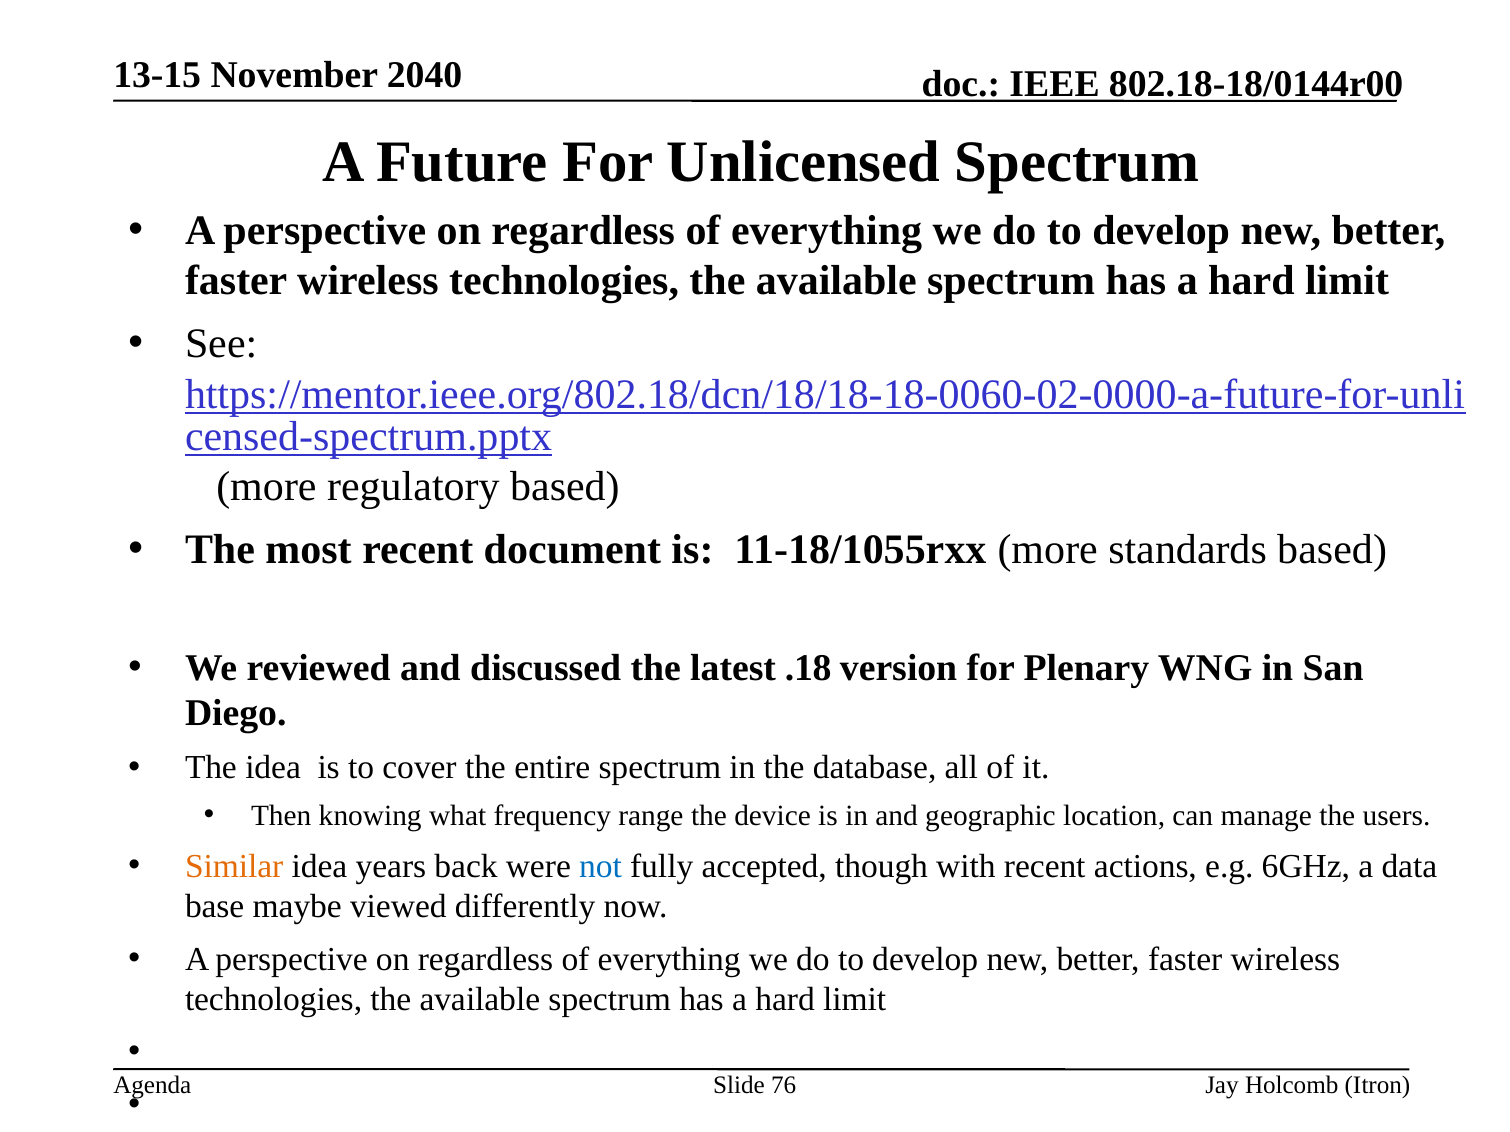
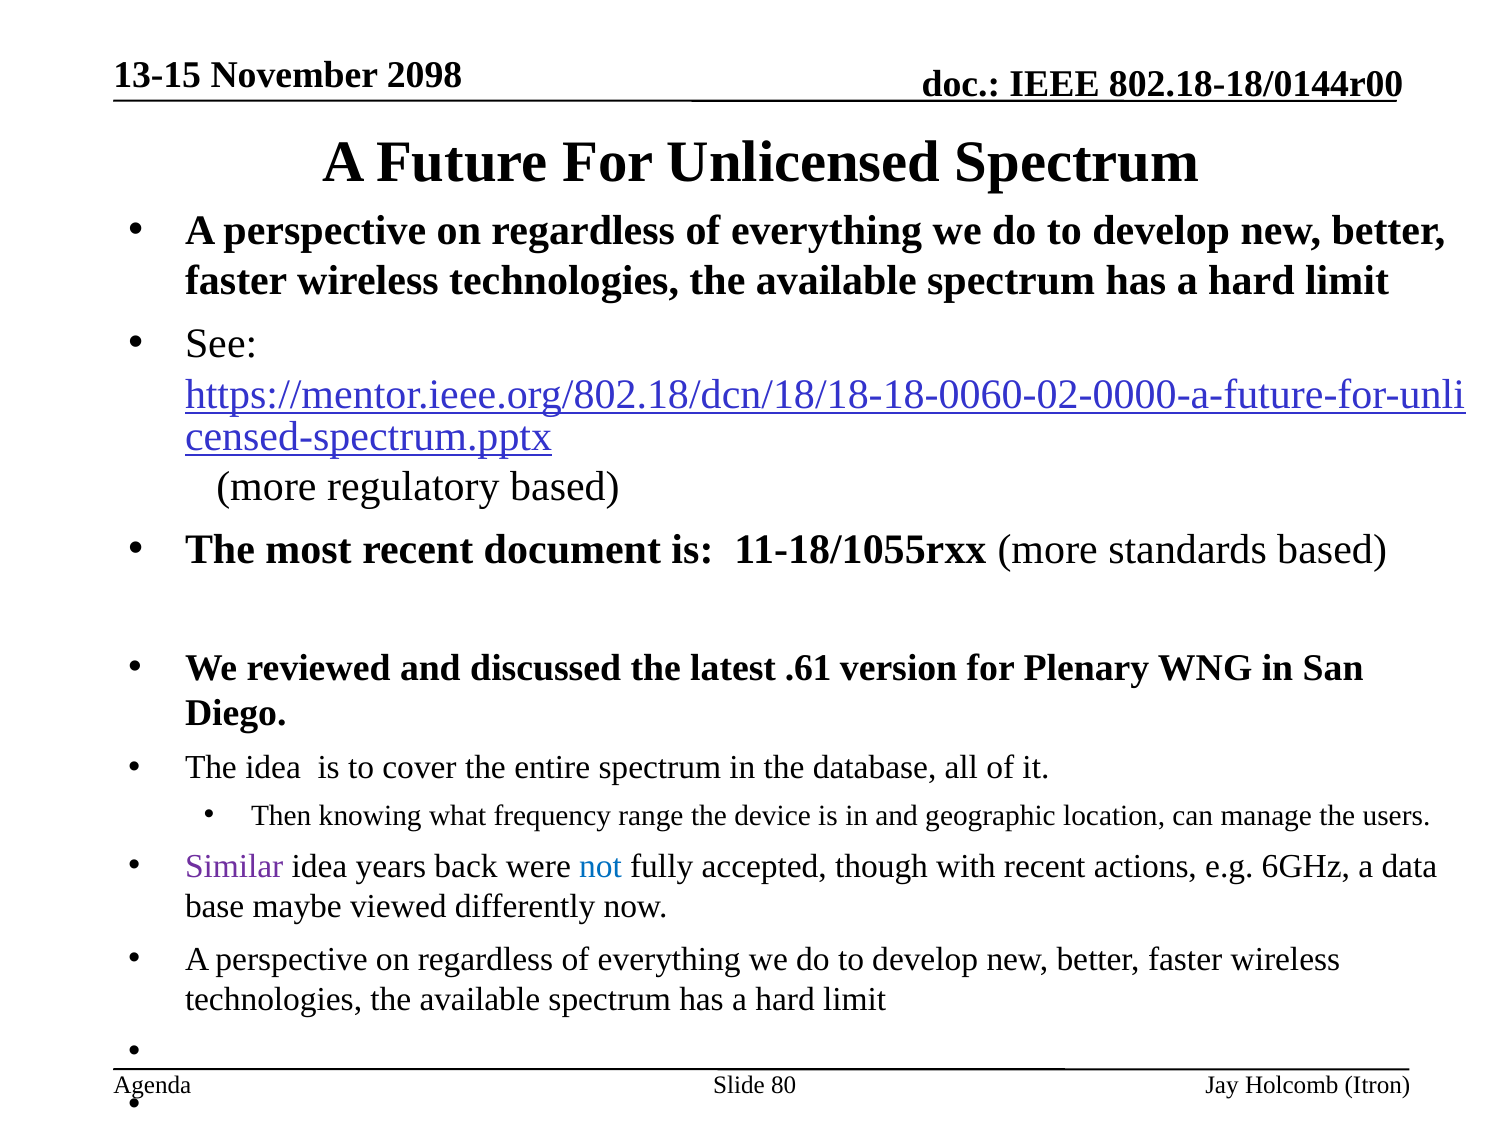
2040: 2040 -> 2098 (425, 75)
.18: .18 -> .61 (808, 668)
Similar colour: orange -> purple (234, 867)
76: 76 -> 80 (784, 1086)
